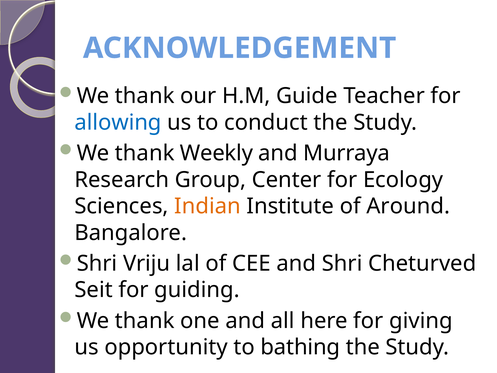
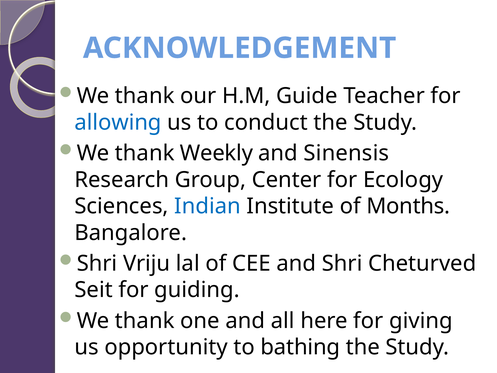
Murraya: Murraya -> Sinensis (346, 153)
Indian colour: orange -> blue (208, 206)
Around: Around -> Months (408, 206)
